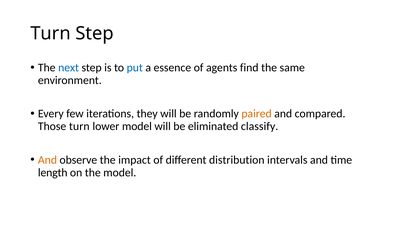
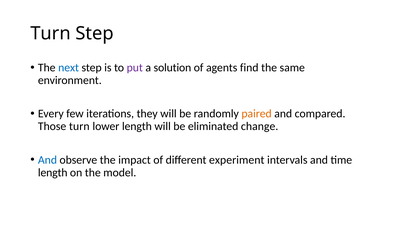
put colour: blue -> purple (135, 68)
essence: essence -> solution (172, 68)
lower model: model -> length (137, 126)
classify: classify -> change (260, 126)
And colour: orange -> blue (47, 160)
distribution: distribution -> experiment (237, 160)
